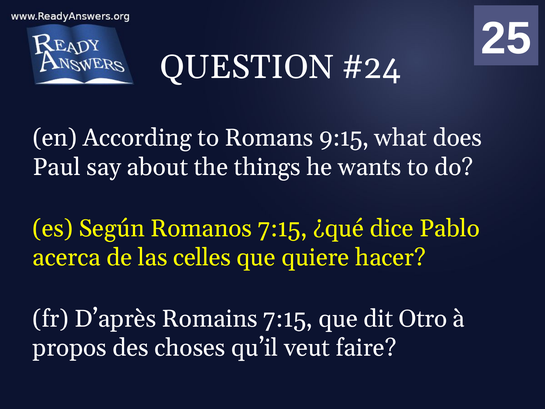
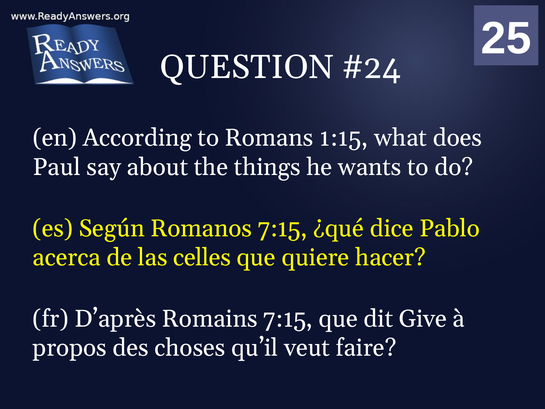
9:15: 9:15 -> 1:15 (344, 138)
Otro: Otro -> Give (423, 319)
